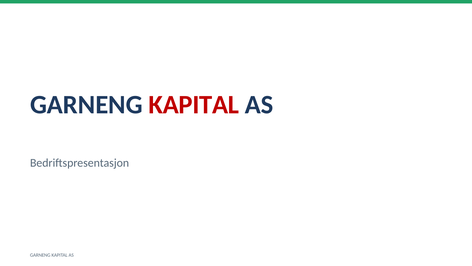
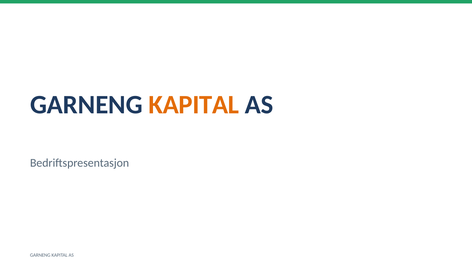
KAPITAL colour: red -> orange (194, 105)
